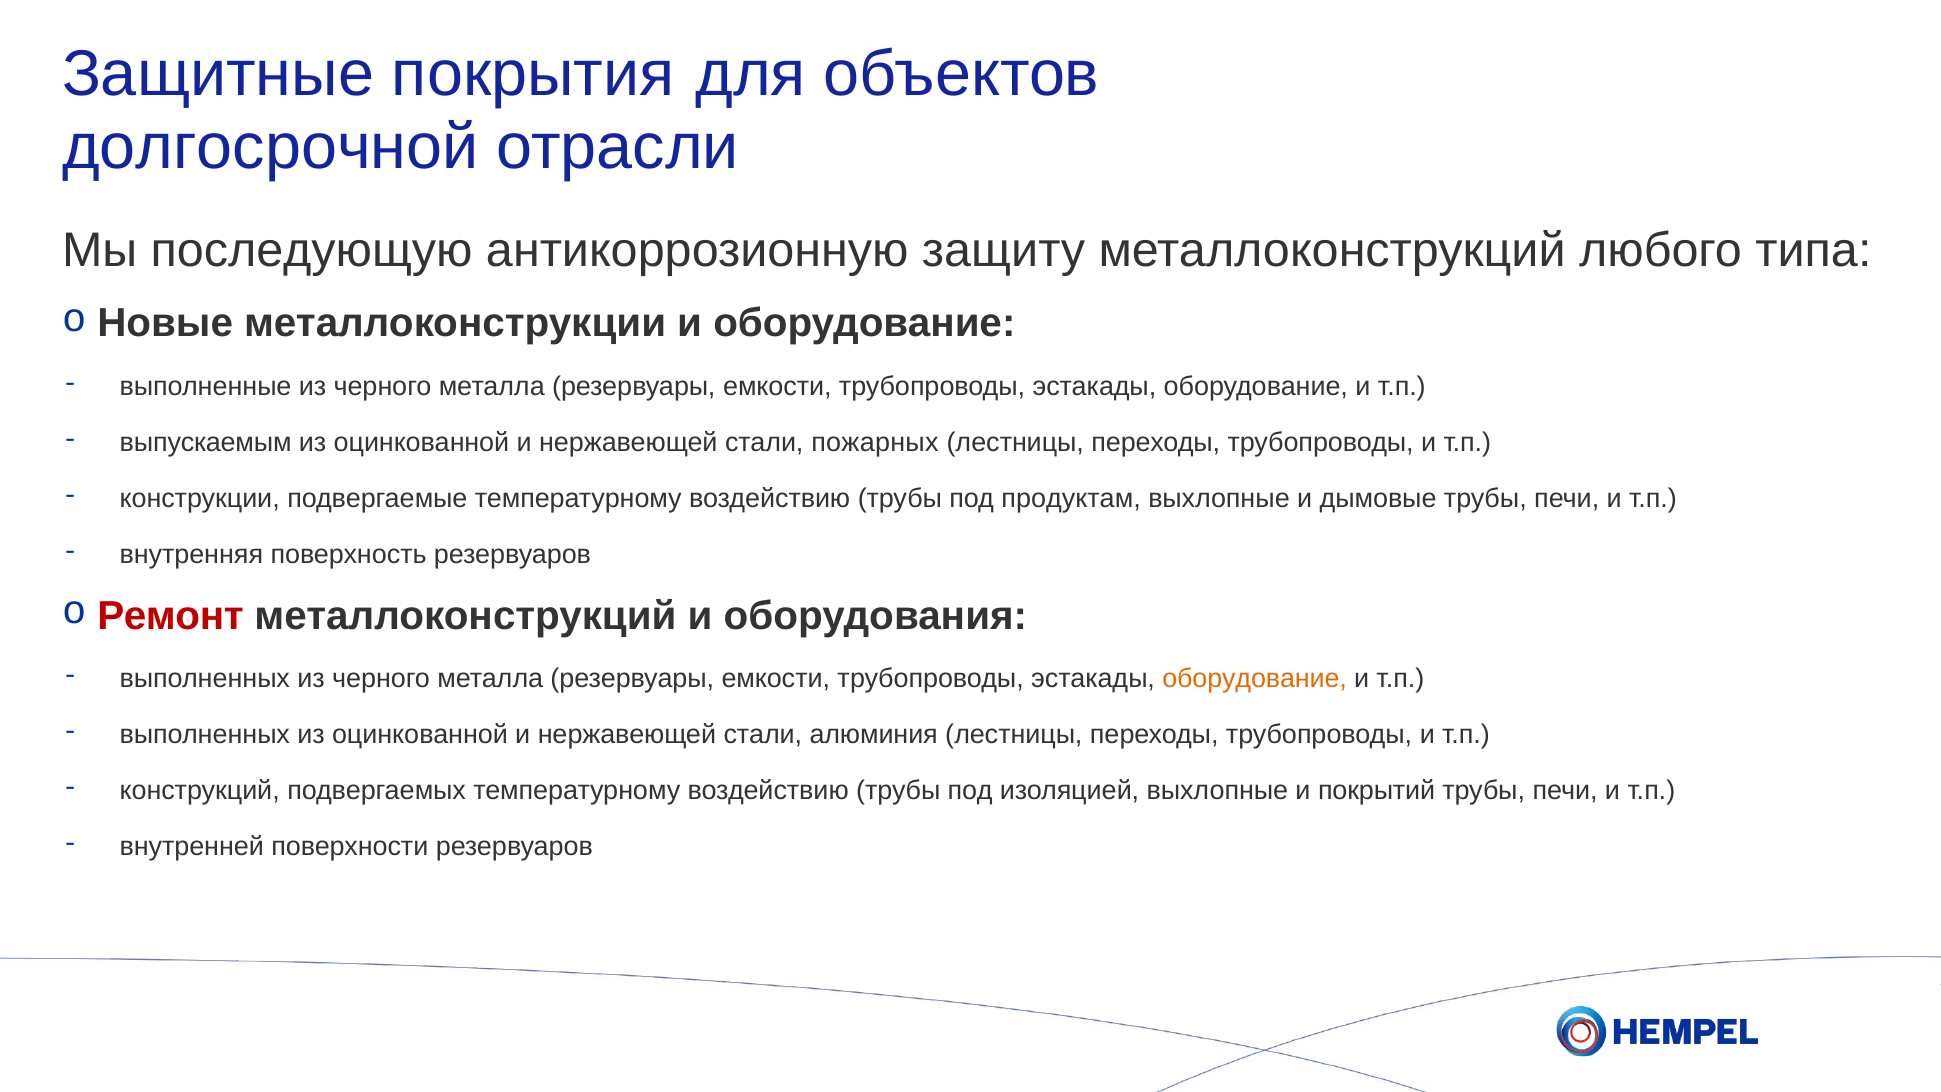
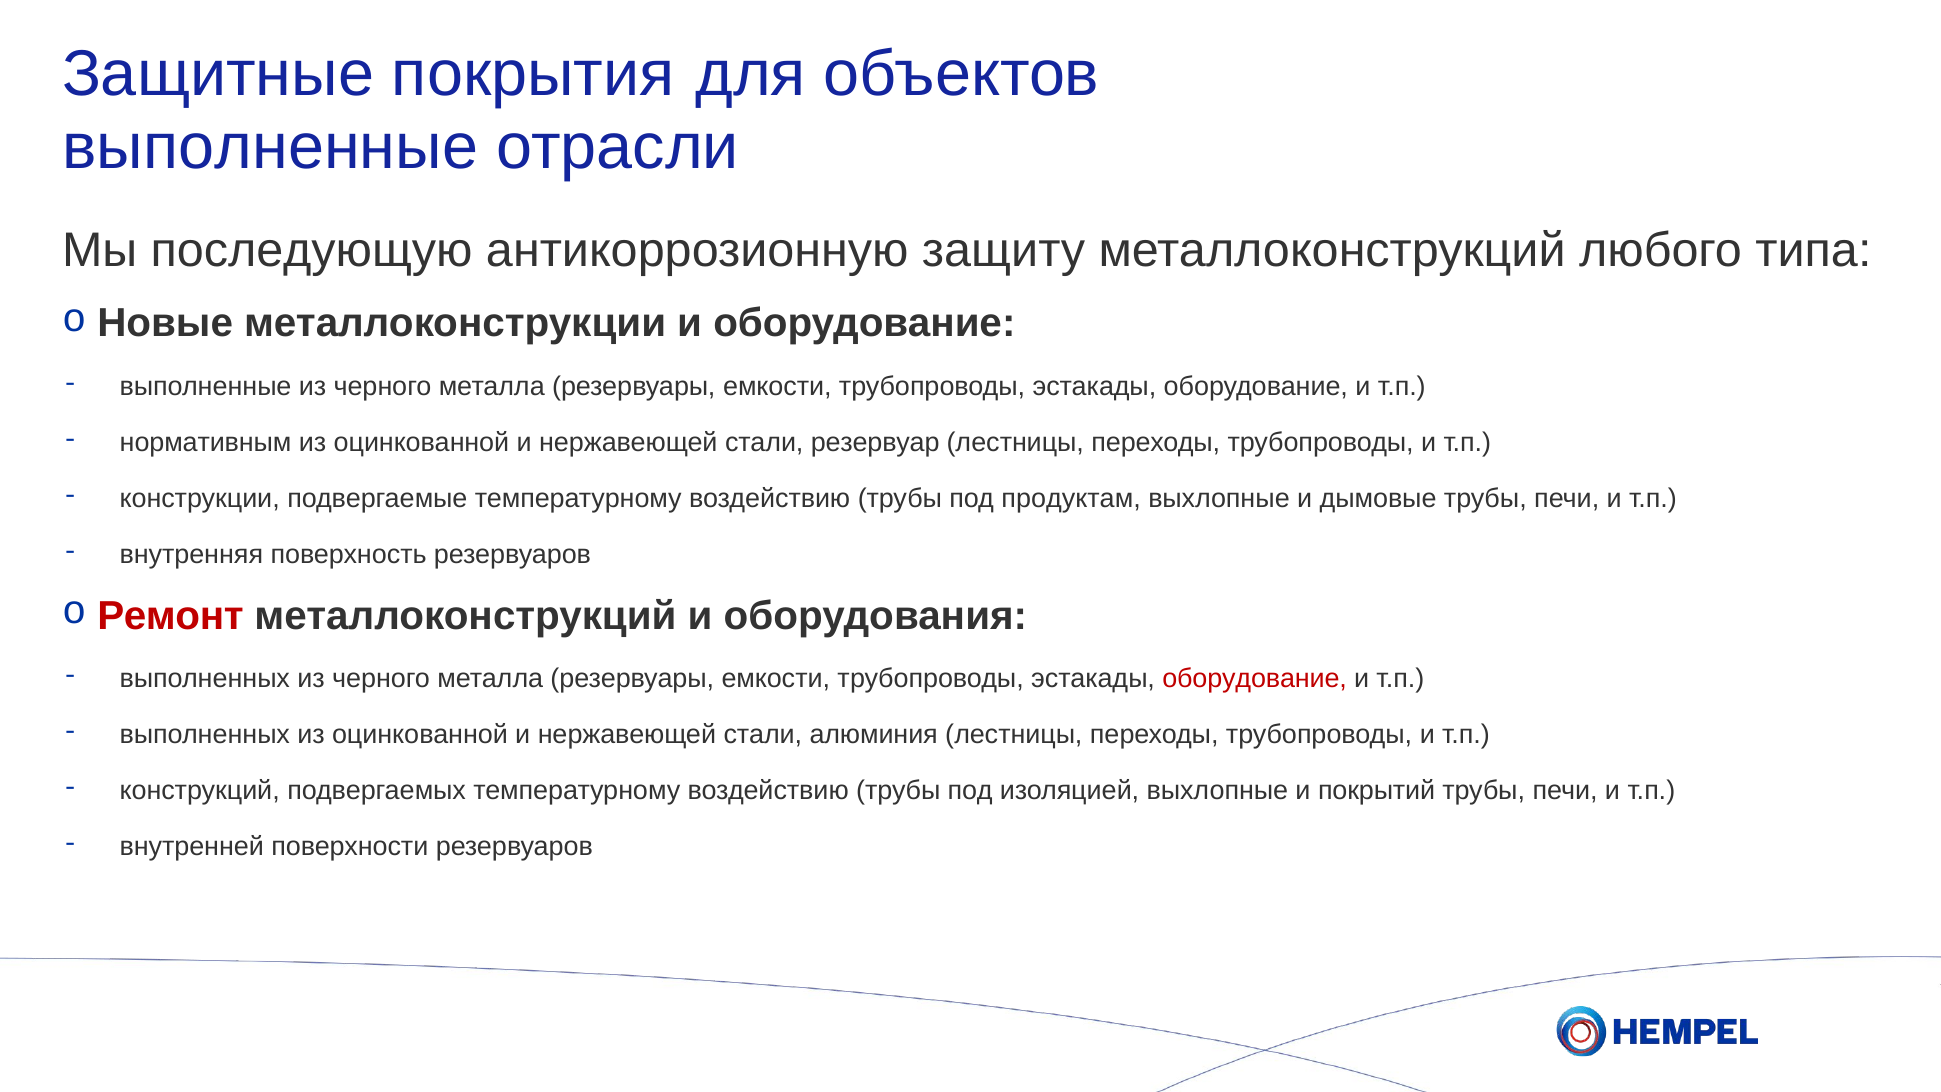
долгосрочной: долгосрочной -> выполненные (270, 148)
выпускаемым: выпускаемым -> нормативным (206, 442)
пожарных: пожарных -> резервуар (875, 442)
оборудование colour: orange -> red (1255, 679)
